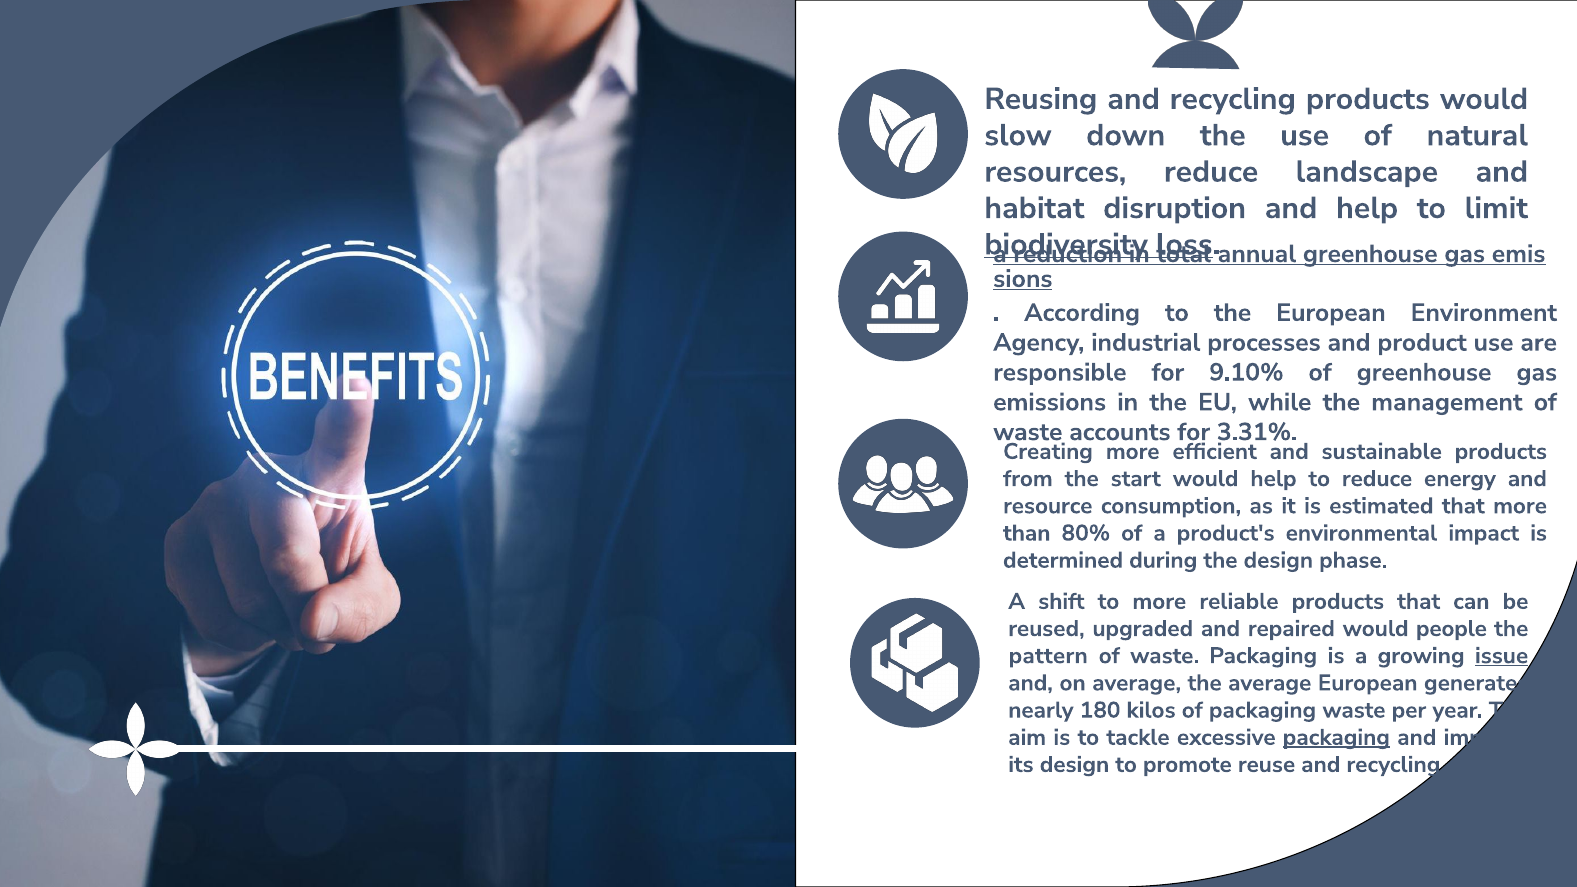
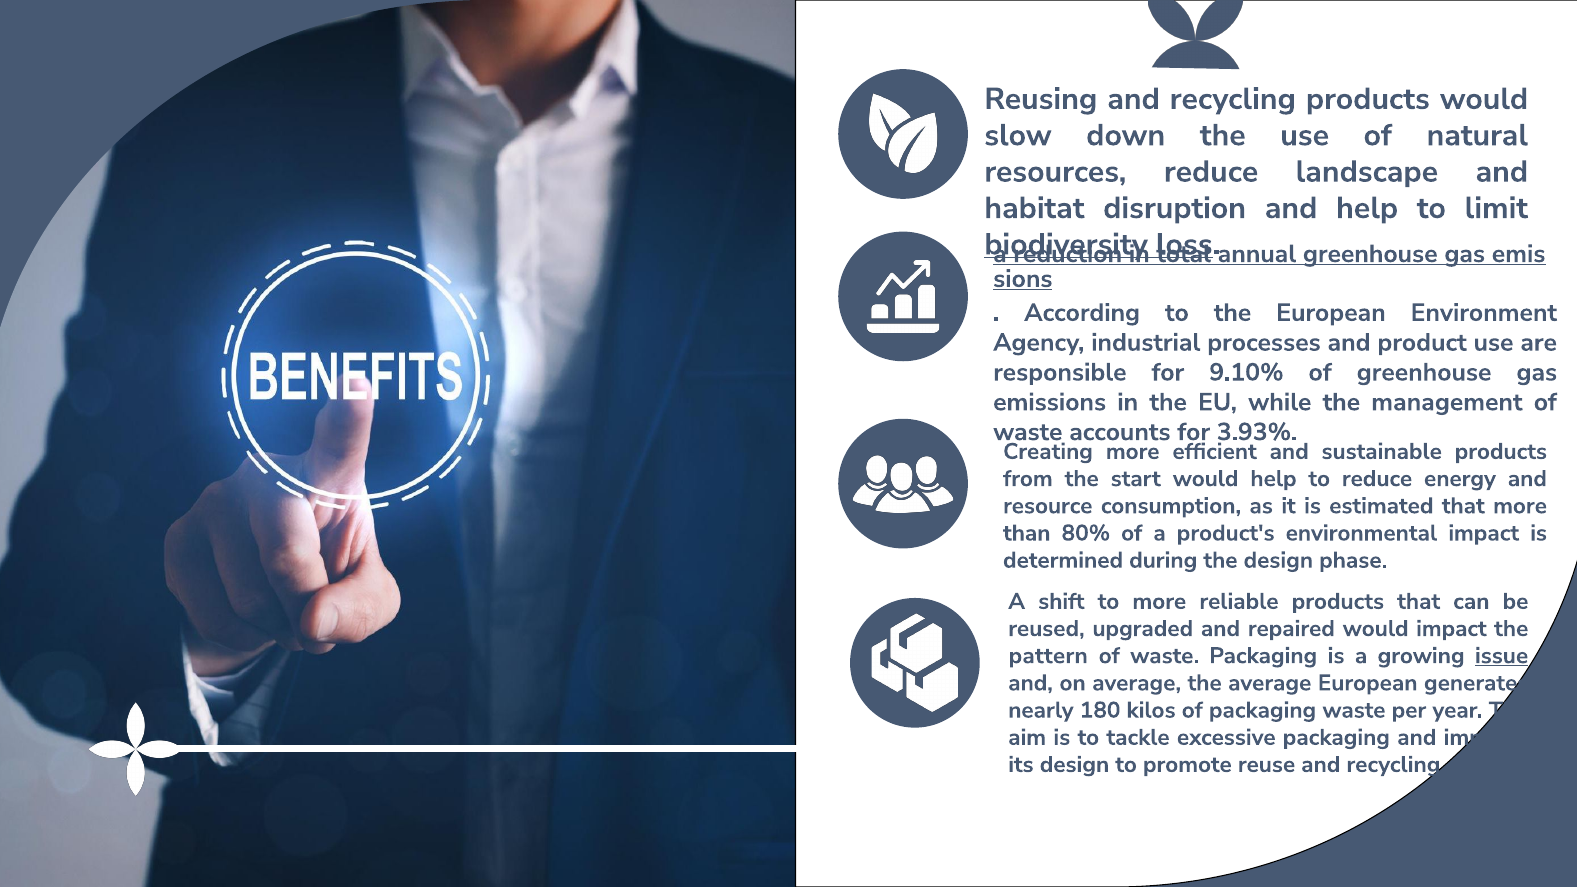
3.31%: 3.31% -> 3.93% (1257, 432)
would people: people -> impact (1451, 629)
packaging underline: present -> none (1336, 737)
